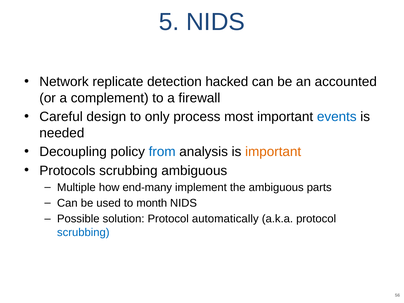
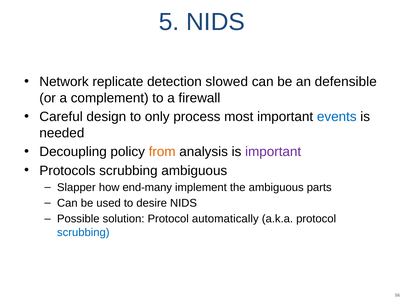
hacked: hacked -> slowed (227, 82)
accounted: accounted -> defensible (346, 82)
from colour: blue -> orange (162, 152)
important colour: orange -> purple (273, 152)
Multiple: Multiple -> Slapper (76, 188)
month: month -> desire (152, 203)
